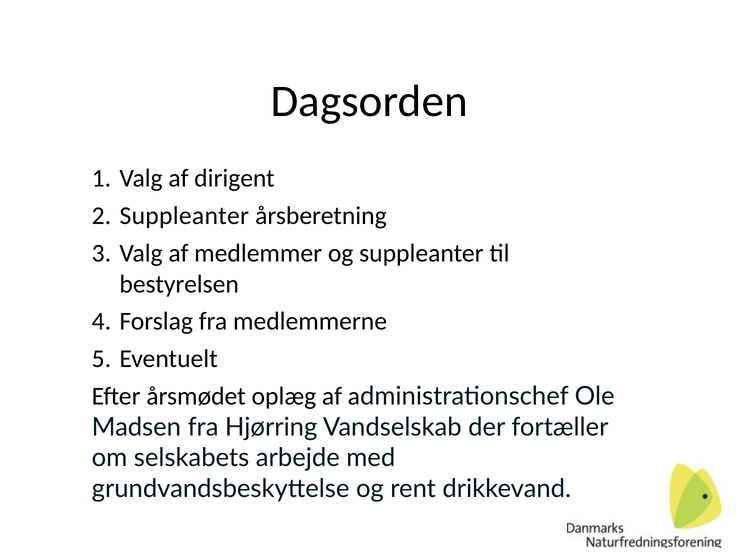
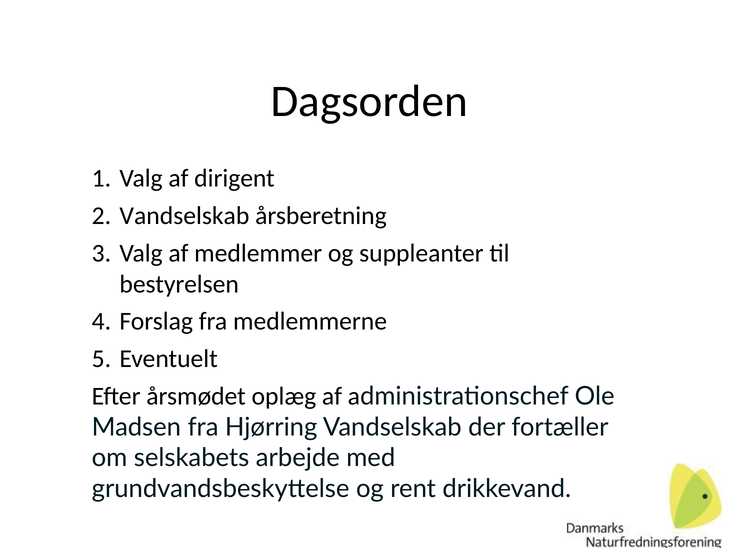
Suppleanter: Suppleanter -> Vandselskab (184, 216)
